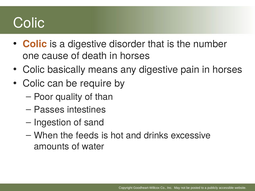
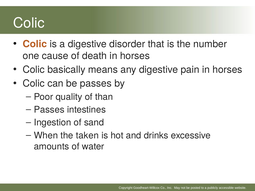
be require: require -> passes (96, 84)
feeds: feeds -> taken (87, 136)
